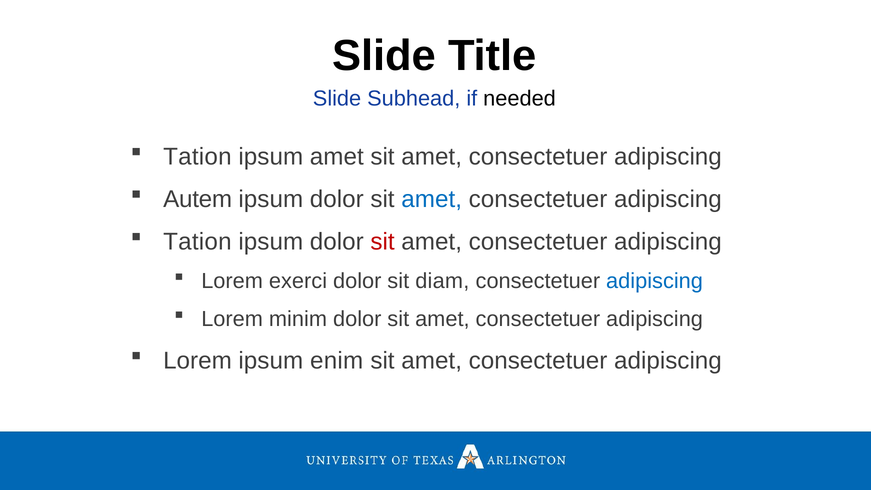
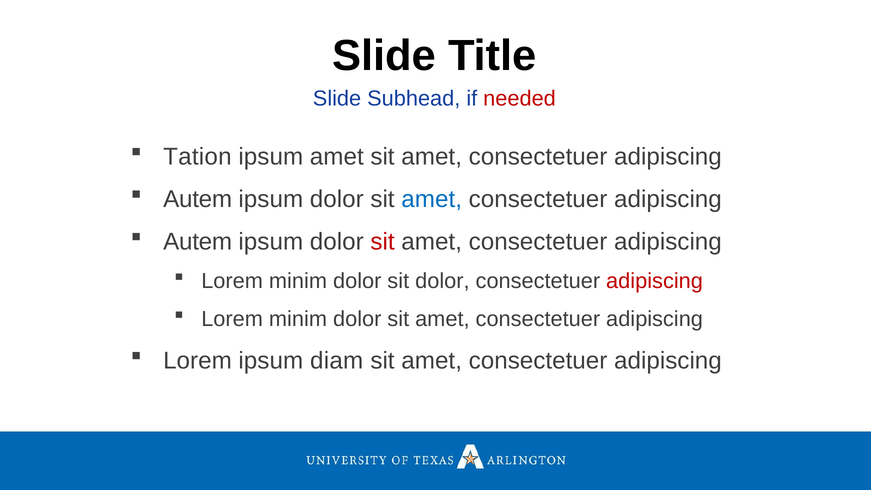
needed colour: black -> red (520, 99)
Tation: Tation -> Autem (198, 242)
exerci: exerci -> minim (298, 281)
sit diam: diam -> dolor (442, 281)
adipiscing colour: blue -> red (655, 281)
enim: enim -> diam (337, 361)
